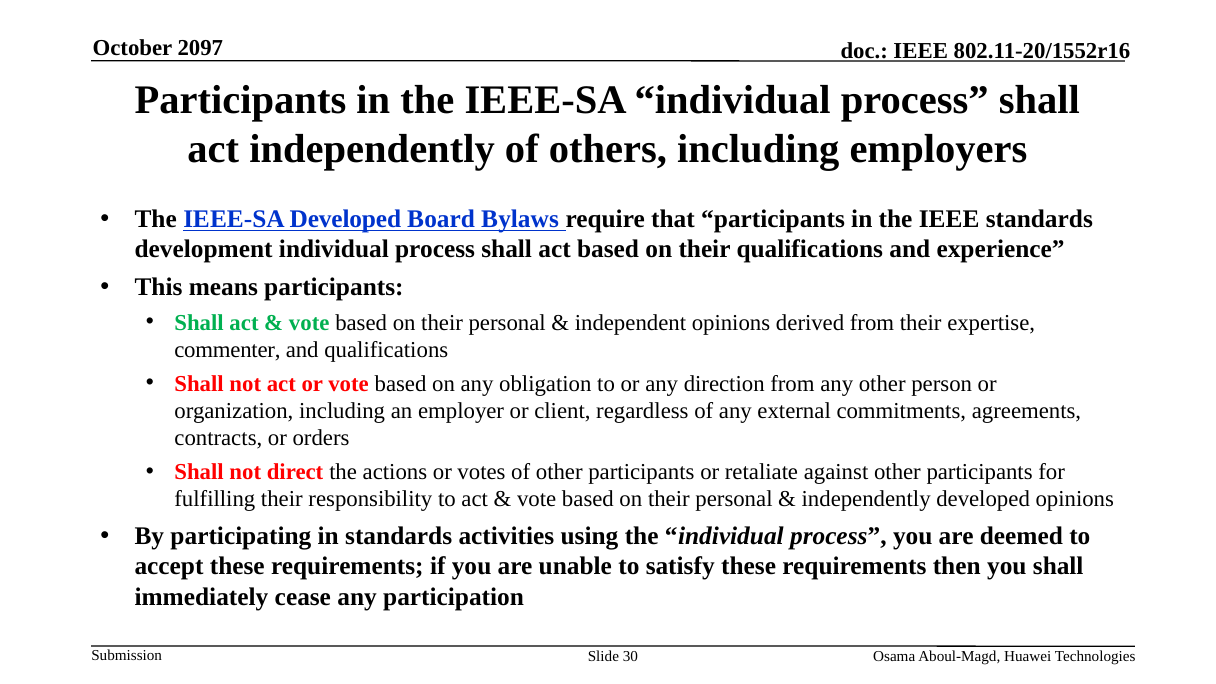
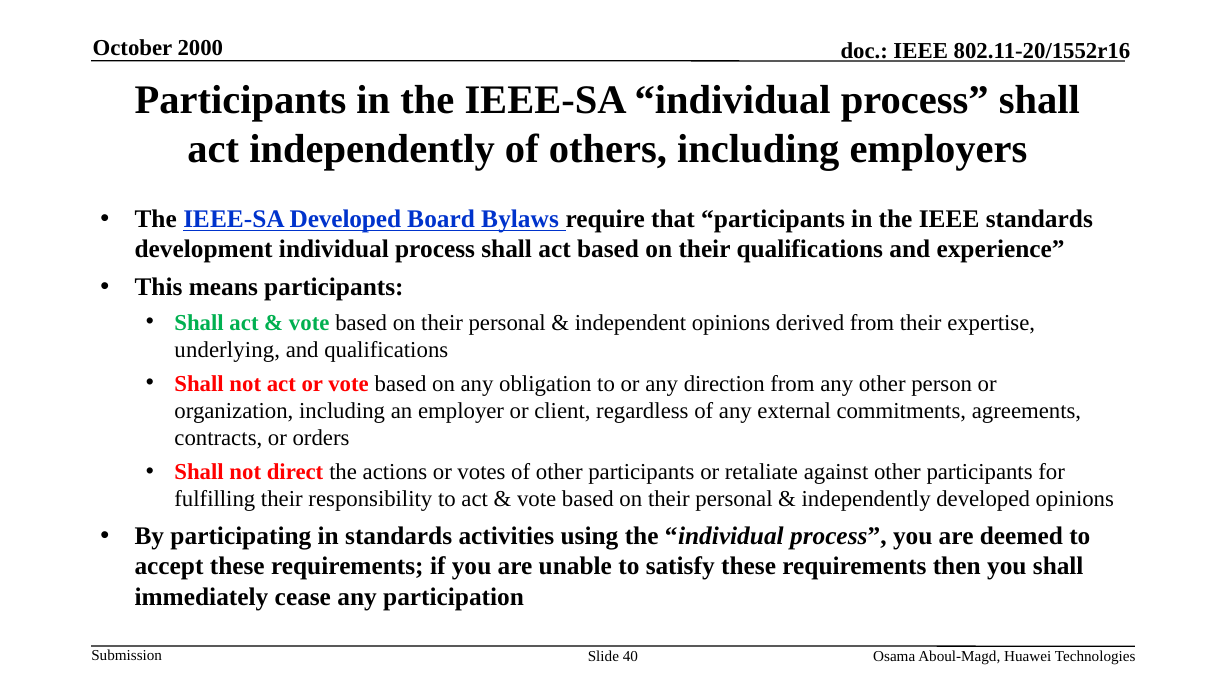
2097: 2097 -> 2000 (200, 48)
commenter: commenter -> underlying (227, 350)
30: 30 -> 40 (630, 656)
